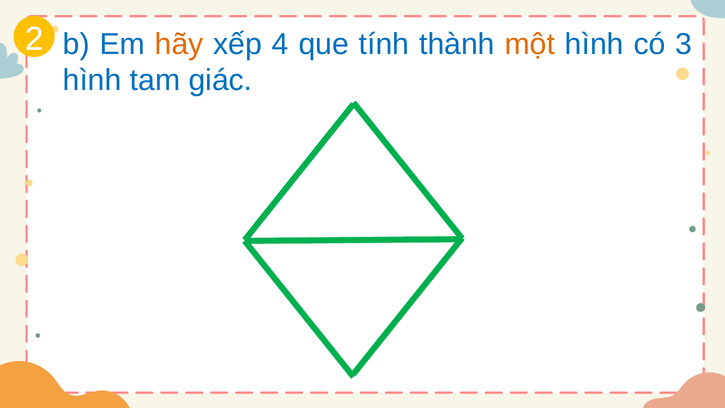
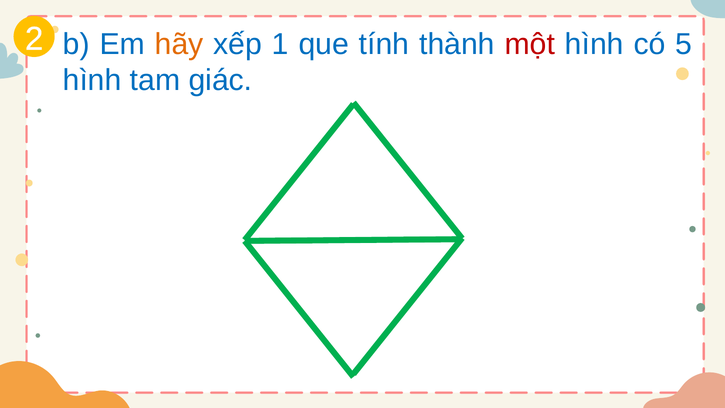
4: 4 -> 1 (280, 44)
một colour: orange -> red (530, 44)
3: 3 -> 5 (684, 44)
